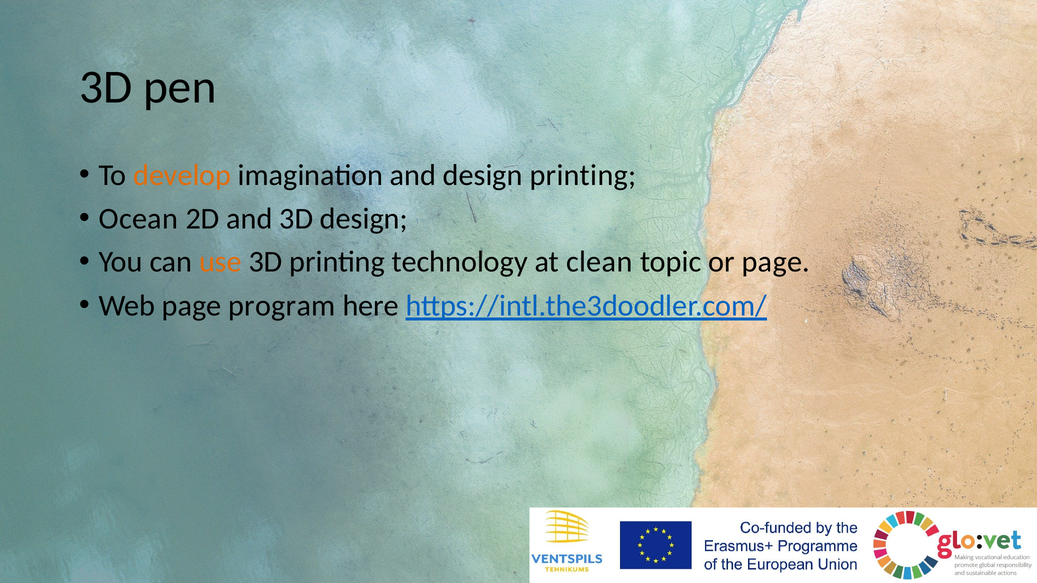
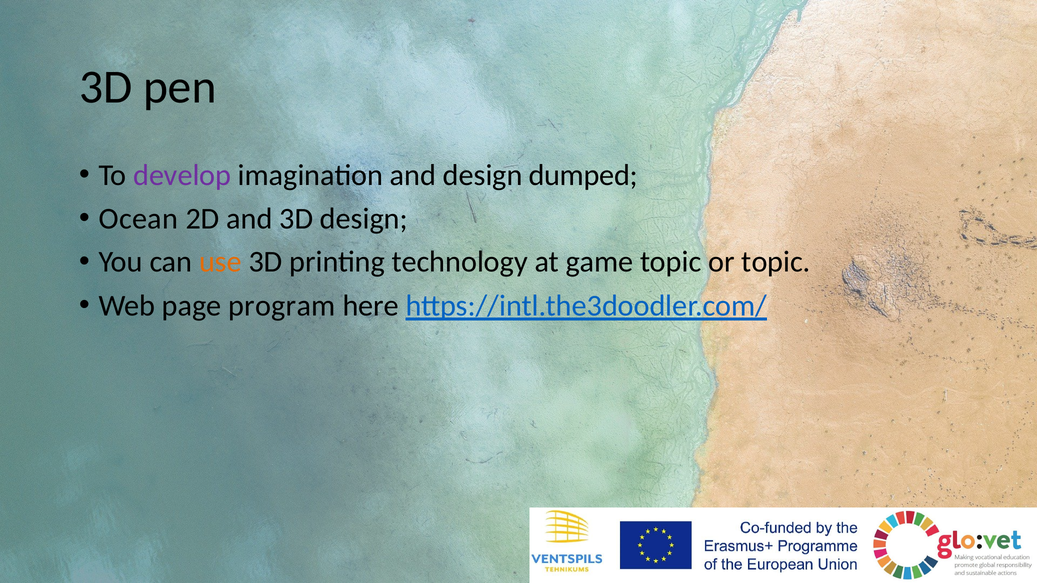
develop colour: orange -> purple (182, 175)
design printing: printing -> dumped (583, 175)
clean: clean -> game (600, 262)
or page: page -> topic (776, 262)
